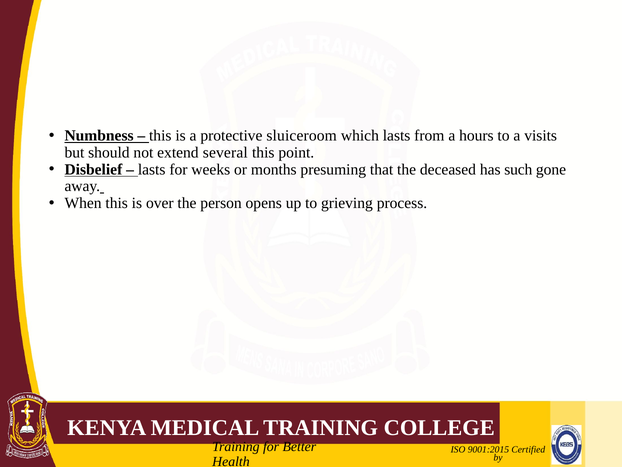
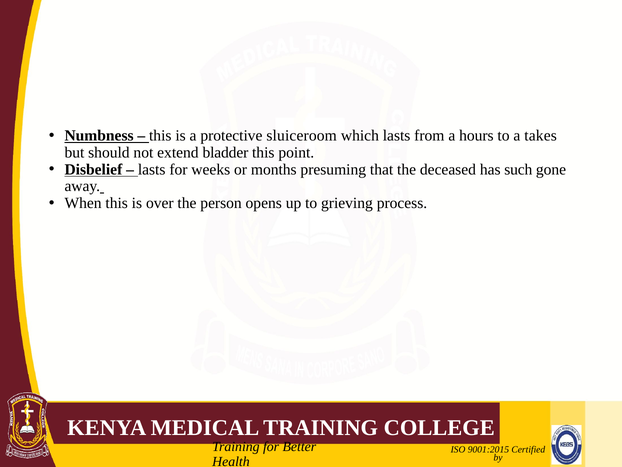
visits: visits -> takes (541, 136)
several: several -> bladder (225, 152)
